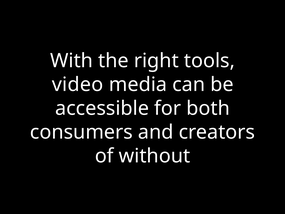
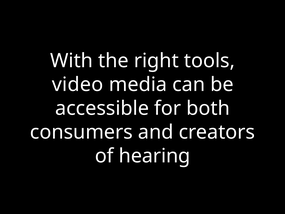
without: without -> hearing (155, 156)
